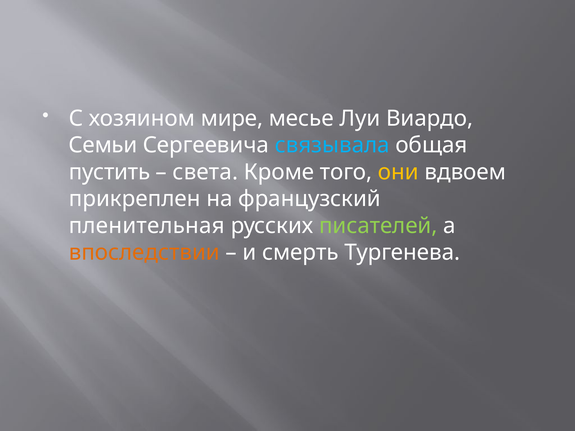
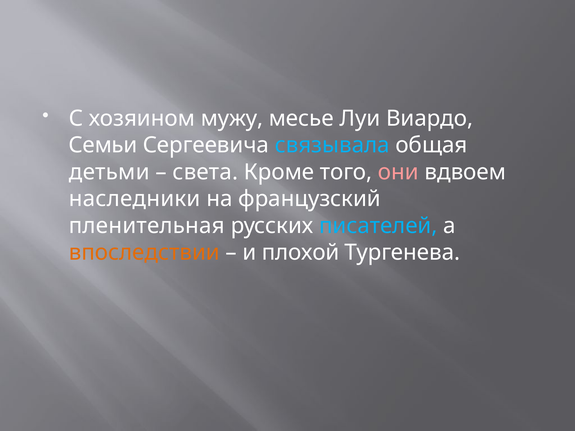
мире: мире -> мужу (232, 118)
пустить: пустить -> детьми (109, 172)
они colour: yellow -> pink (398, 172)
прикреплен: прикреплен -> наследники (135, 199)
писателей colour: light green -> light blue (378, 226)
смерть: смерть -> плохой (301, 253)
